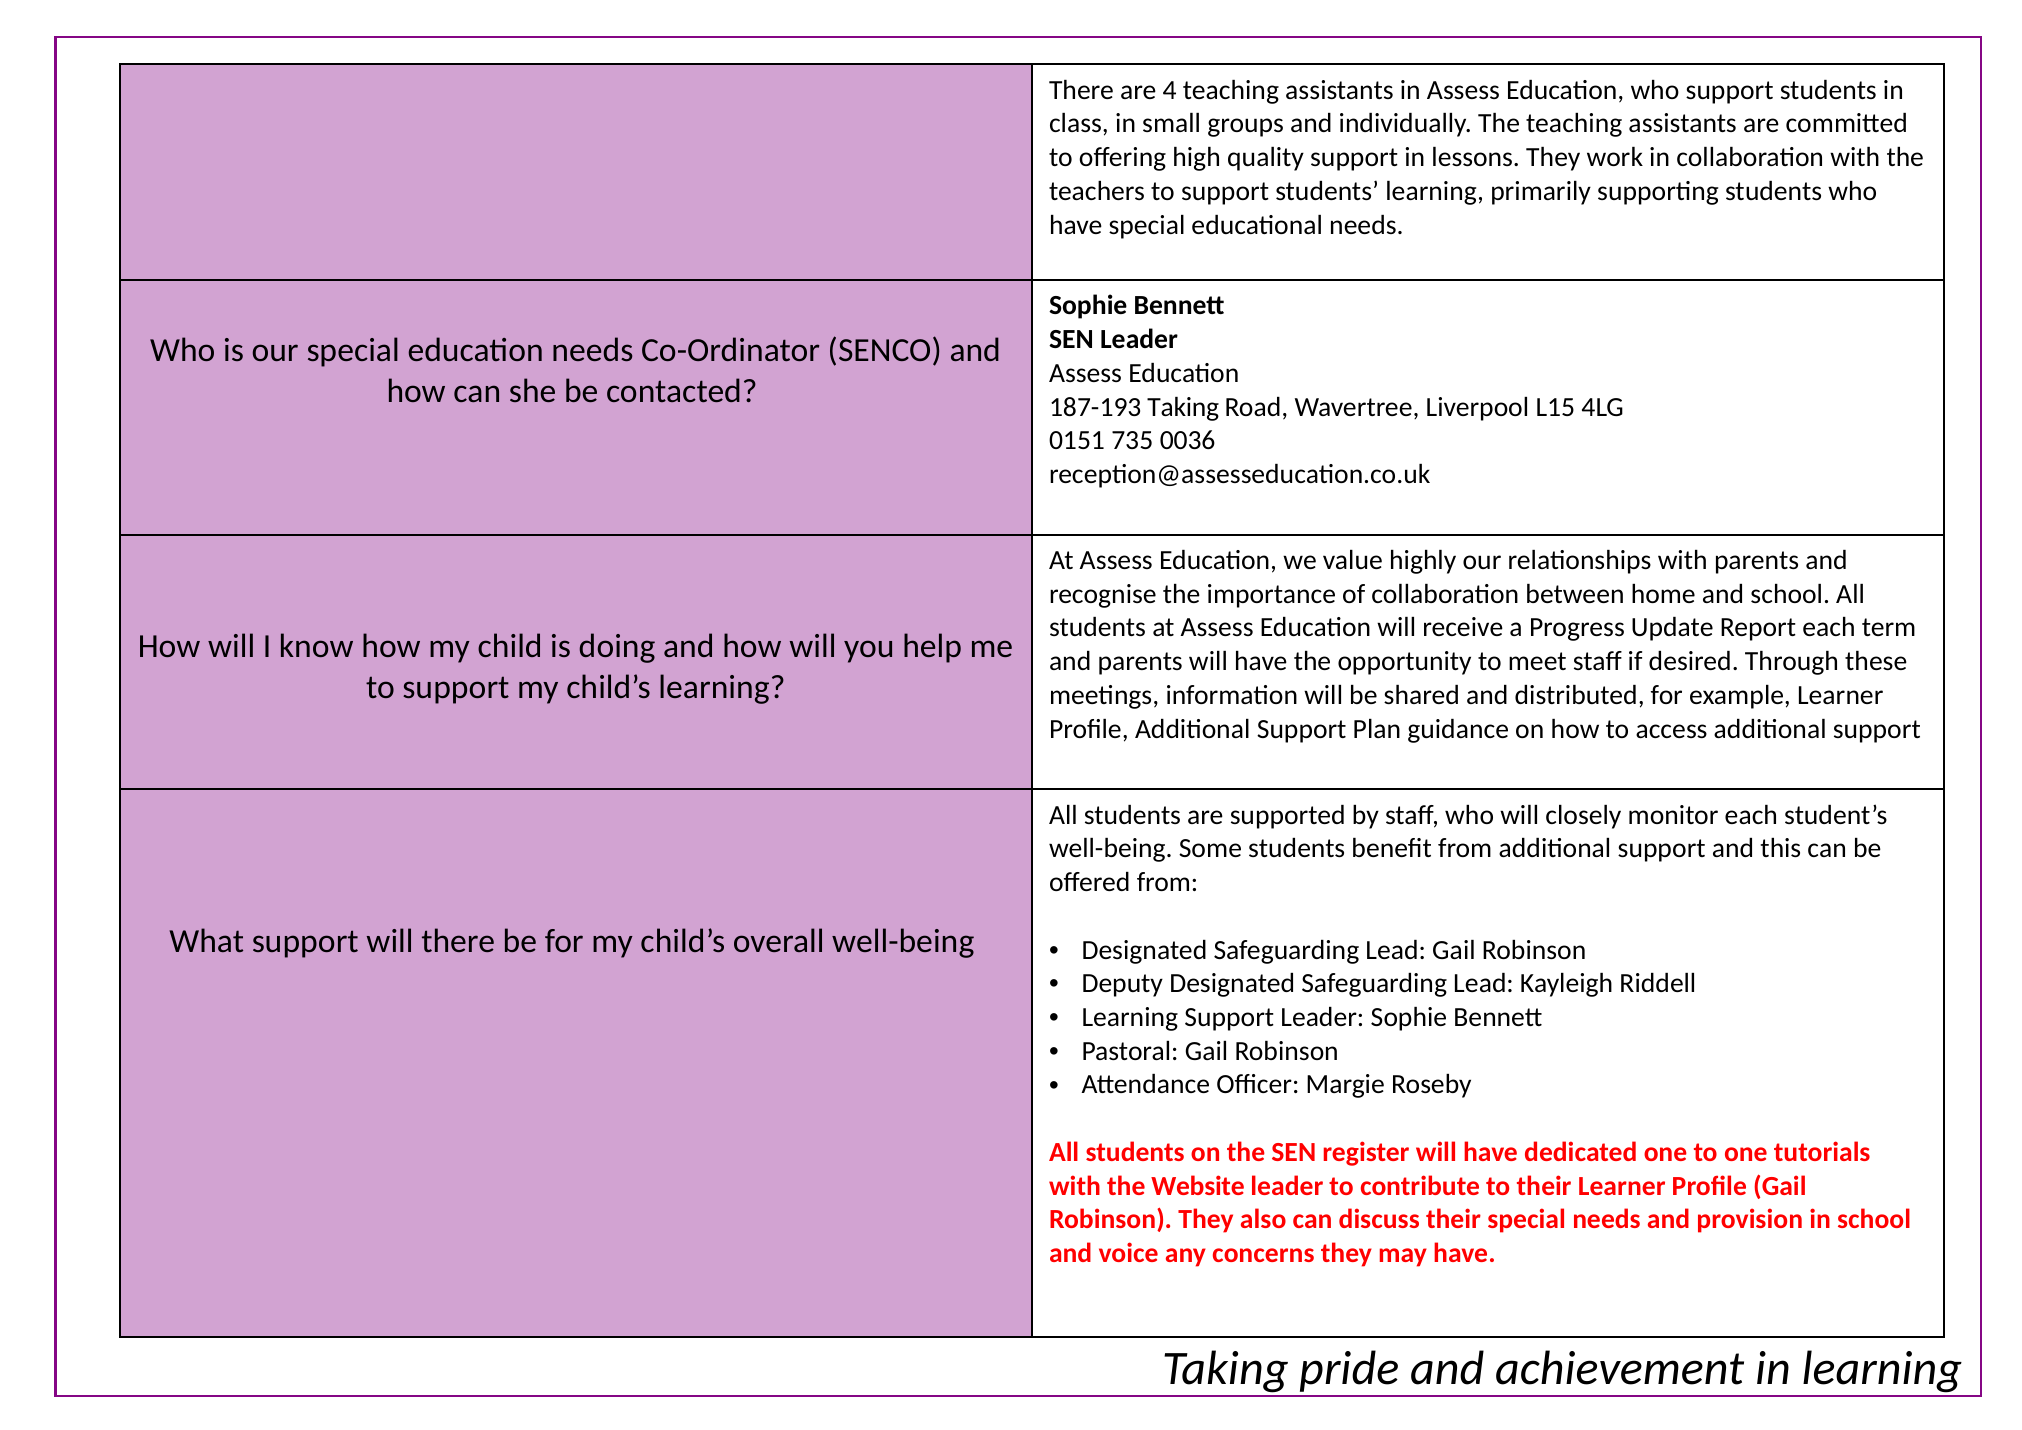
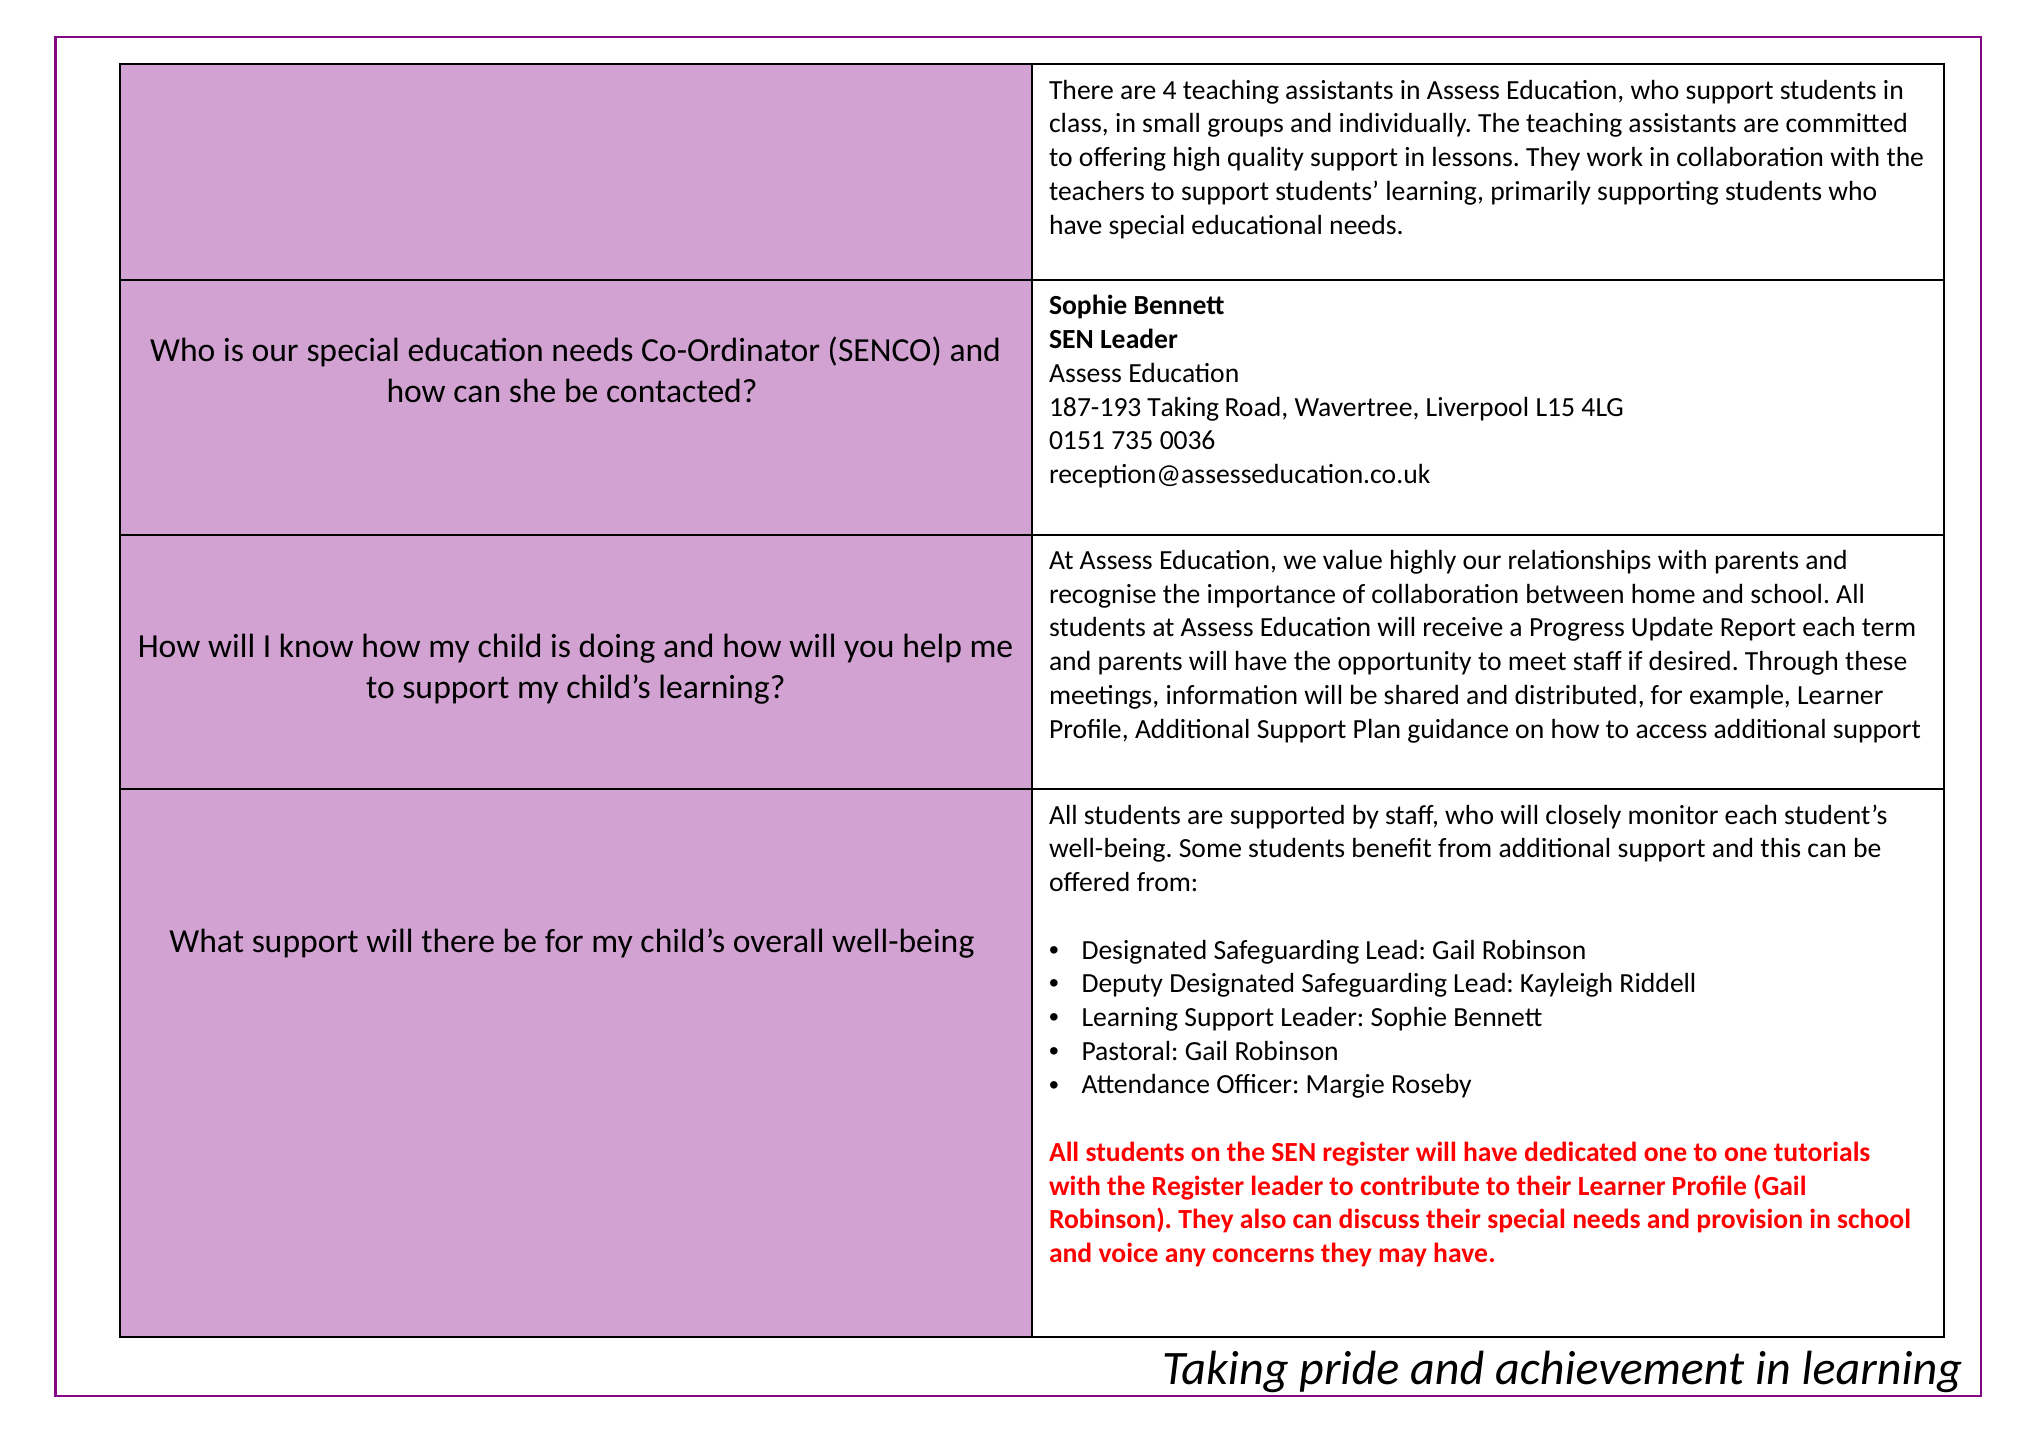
the Website: Website -> Register (1198, 1186)
